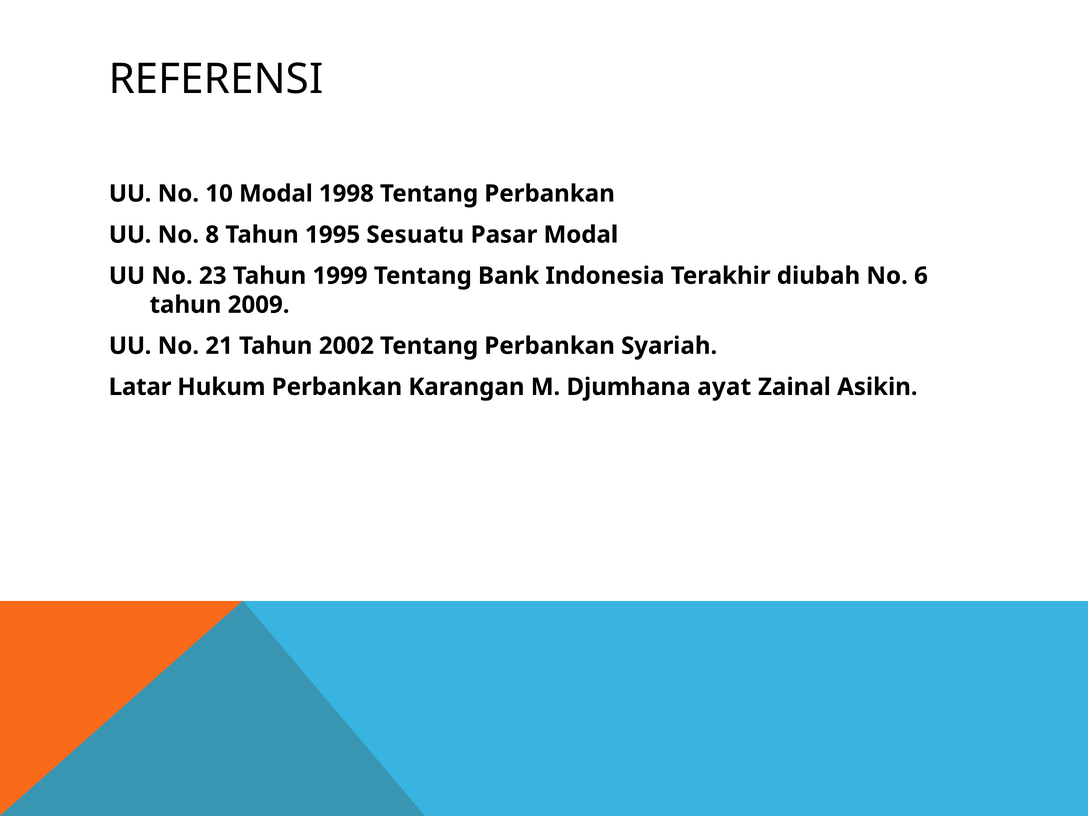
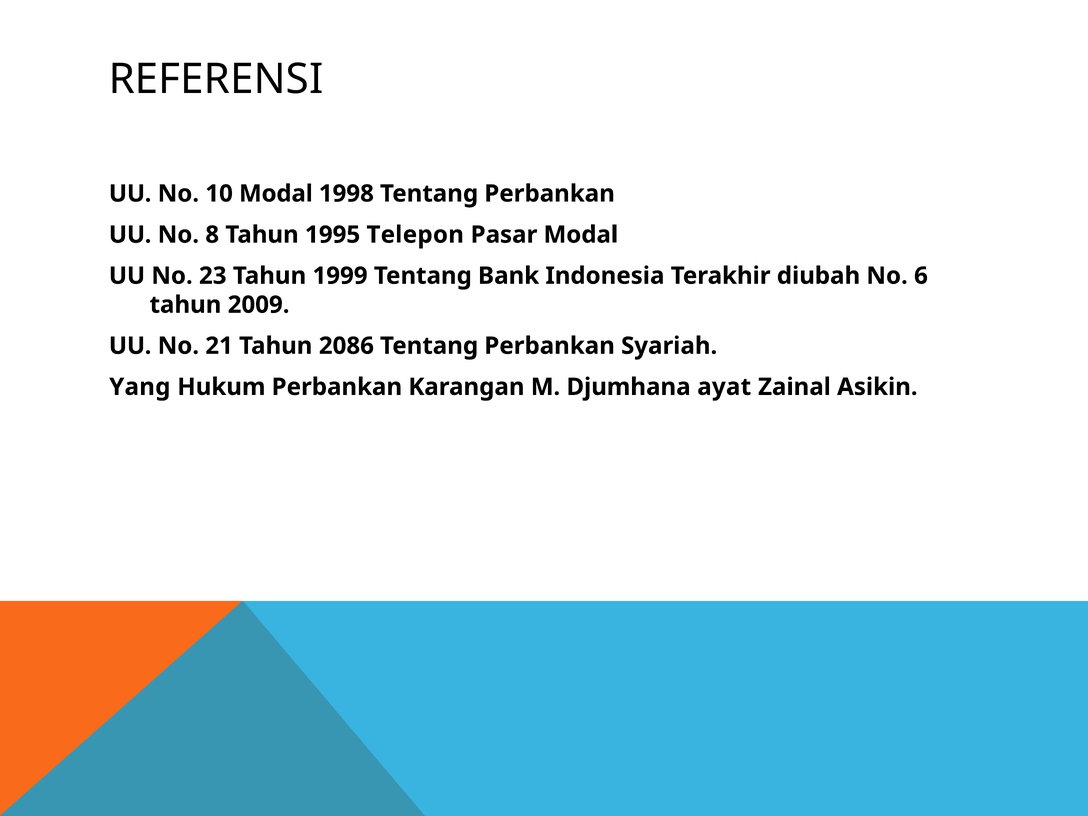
Sesuatu: Sesuatu -> Telepon (415, 235)
2002: 2002 -> 2086 (346, 346)
Latar: Latar -> Yang (140, 387)
